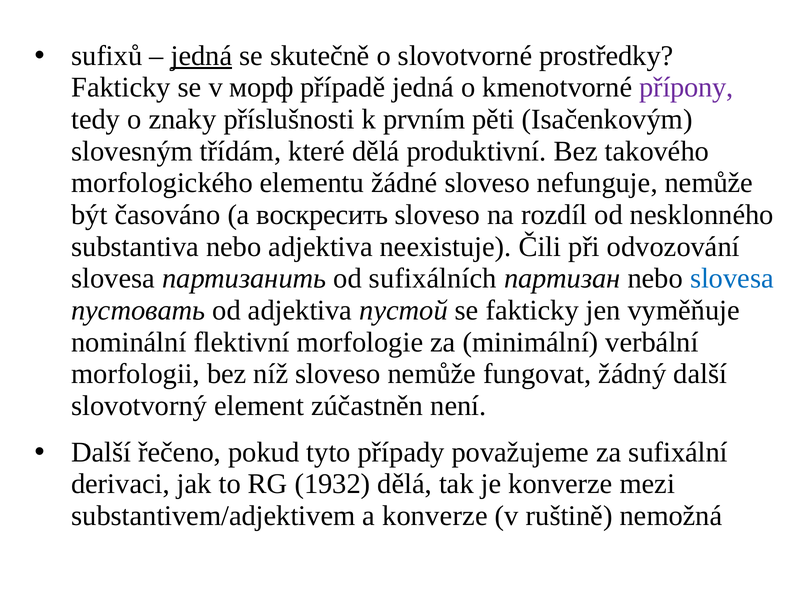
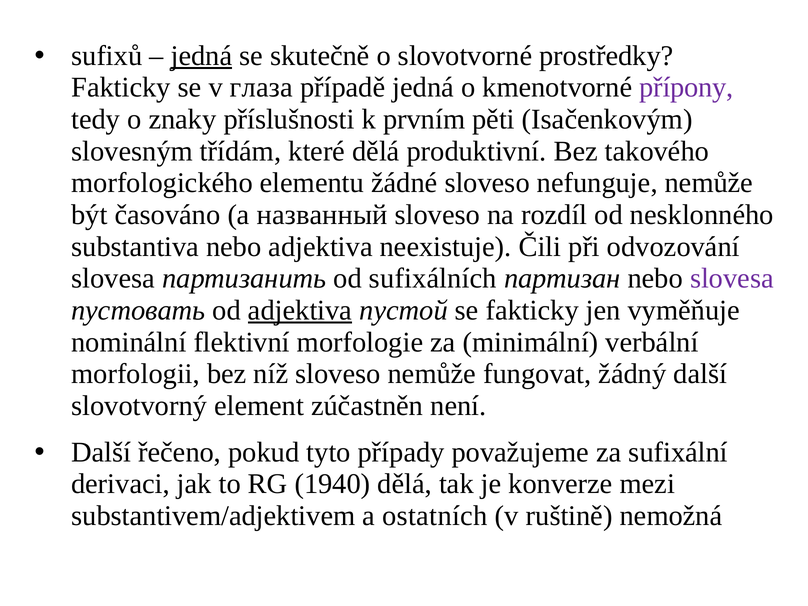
морф: морф -> глаза (261, 88)
воскресить: воскресить -> названный (322, 215)
slovesa colour: blue -> purple (732, 278)
adjektiva underline: none -> present (300, 310)
1932: 1932 -> 1940 (332, 484)
a konverze: konverze -> ostatních (435, 516)
